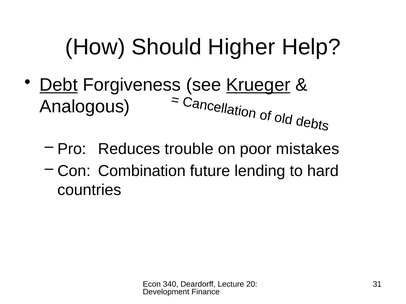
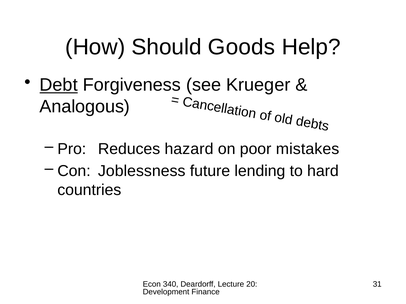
Higher: Higher -> Goods (242, 47)
Krueger underline: present -> none (258, 85)
trouble: trouble -> hazard (189, 149)
Combination: Combination -> Joblessness (142, 171)
